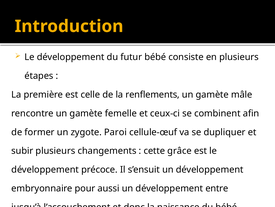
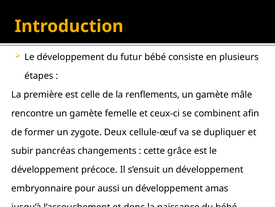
Paroi: Paroi -> Deux (115, 132)
subir plusieurs: plusieurs -> pancréas (55, 150)
entre: entre -> amas (217, 188)
